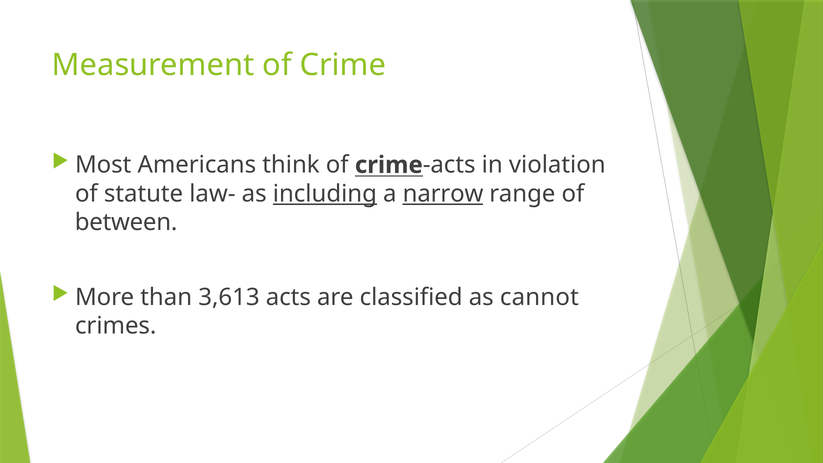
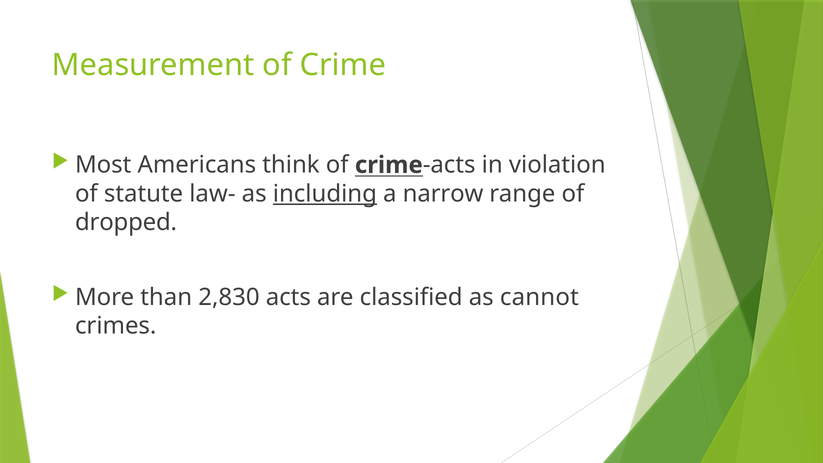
narrow underline: present -> none (443, 194)
between: between -> dropped (126, 222)
3,613: 3,613 -> 2,830 (229, 297)
